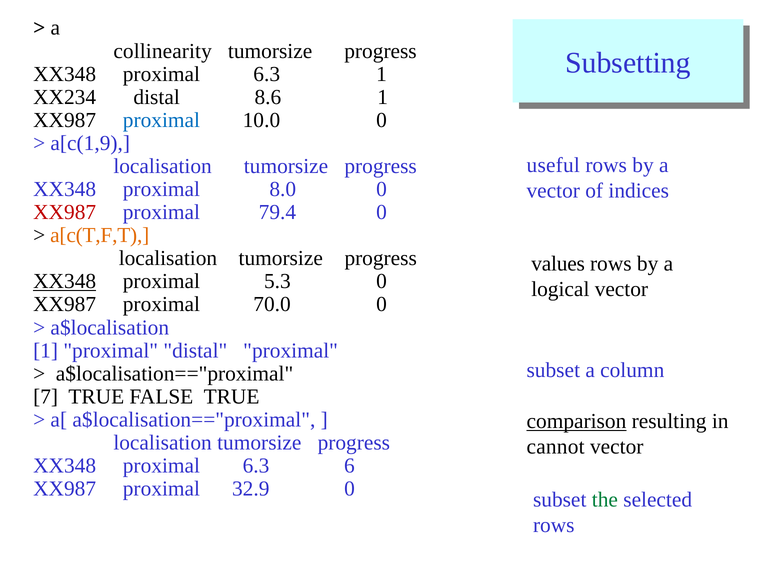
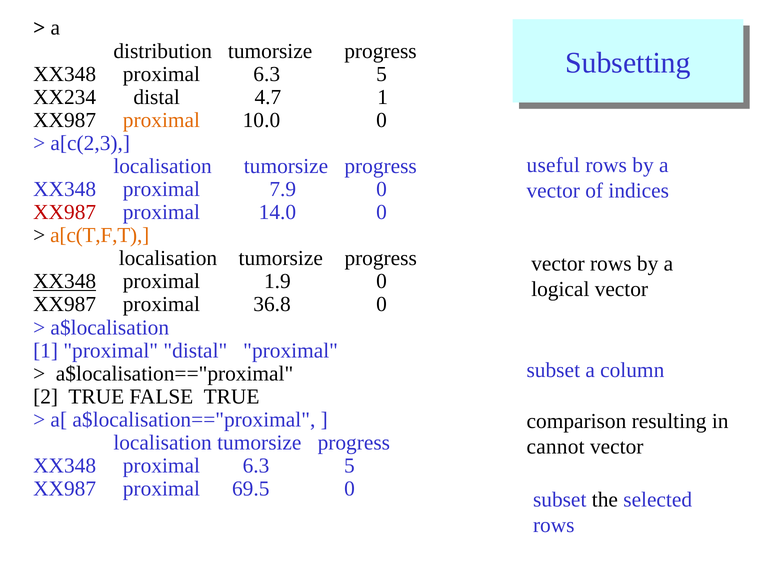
collinearity: collinearity -> distribution (163, 51)
1: 1 -> 5 (382, 74)
8.6: 8.6 -> 4.7 (268, 97)
proximal colour: blue -> orange (161, 120)
a[c(1,9: a[c(1,9 -> a[c(2,3 (90, 143)
8.0: 8.0 -> 7.9 (283, 189)
79.4: 79.4 -> 14.0 (277, 213)
values: values -> vector (558, 264)
5.3: 5.3 -> 1.9 (277, 282)
70.0: 70.0 -> 36.8 (272, 305)
7: 7 -> 2 (46, 397)
comparison underline: present -> none (576, 422)
6: 6 -> 5 (349, 466)
32.9: 32.9 -> 69.5 (251, 489)
the colour: green -> black (605, 500)
